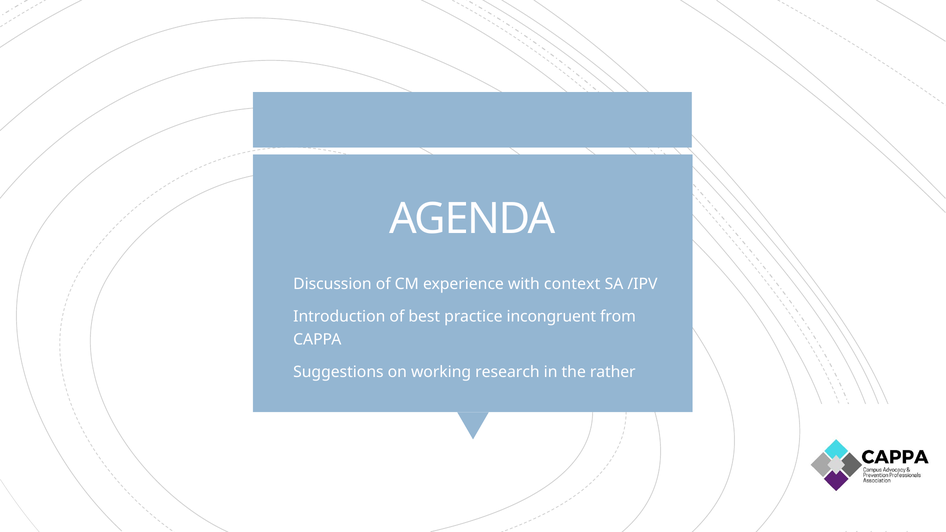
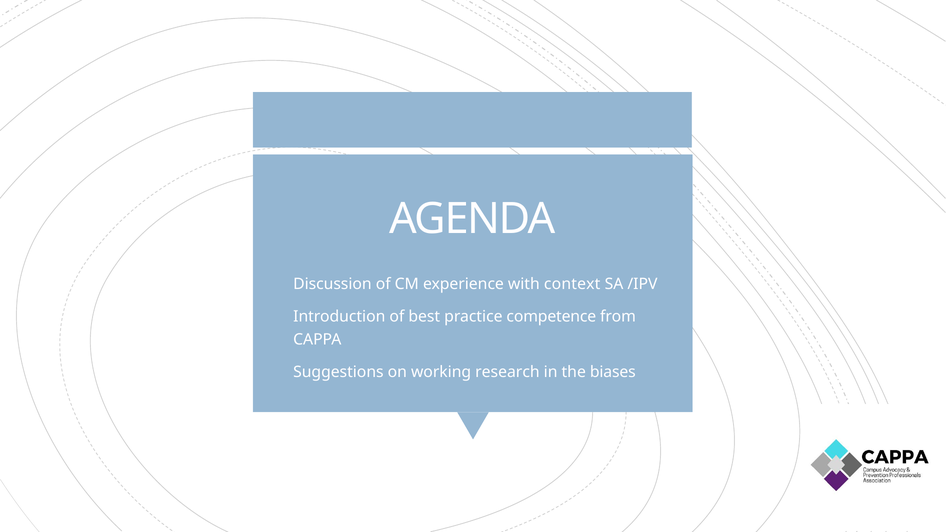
incongruent: incongruent -> competence (551, 317)
rather: rather -> biases (613, 372)
